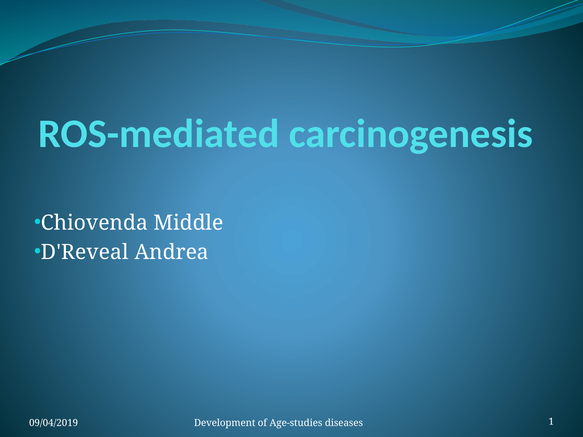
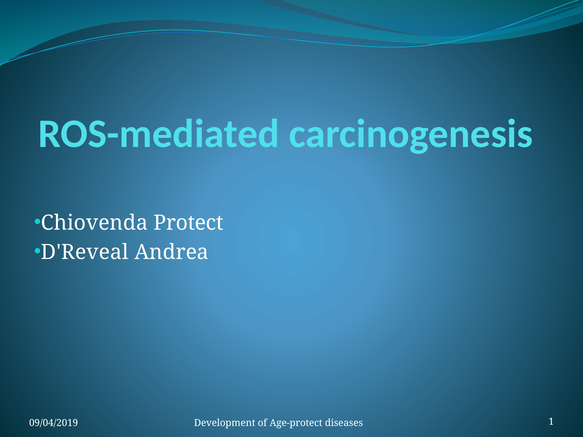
Middle: Middle -> Protect (189, 223)
Age-studies: Age-studies -> Age-protect (296, 423)
